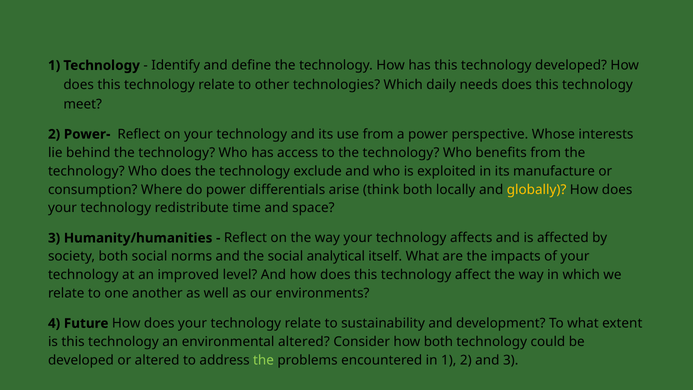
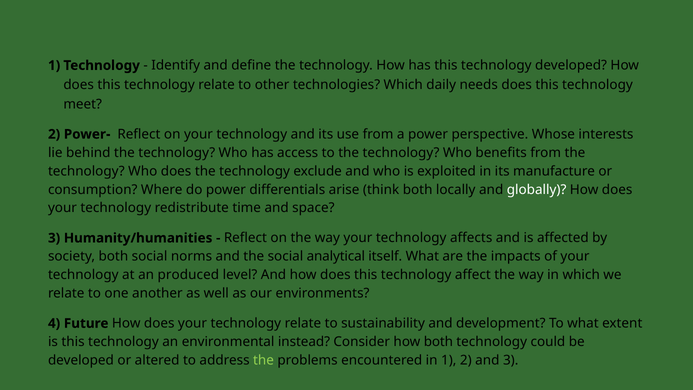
globally colour: yellow -> white (537, 190)
improved: improved -> produced (188, 275)
environmental altered: altered -> instead (304, 342)
